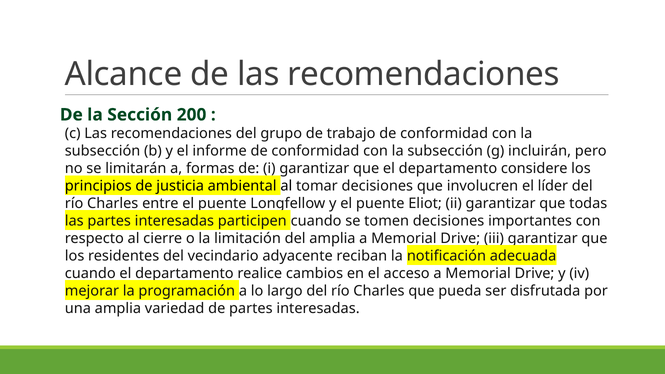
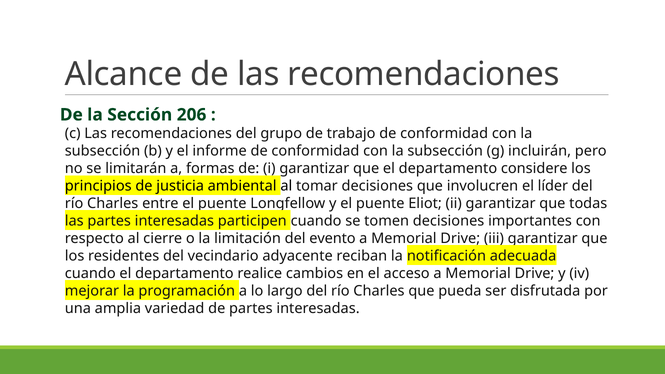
200: 200 -> 206 (192, 115)
del amplia: amplia -> evento (332, 238)
